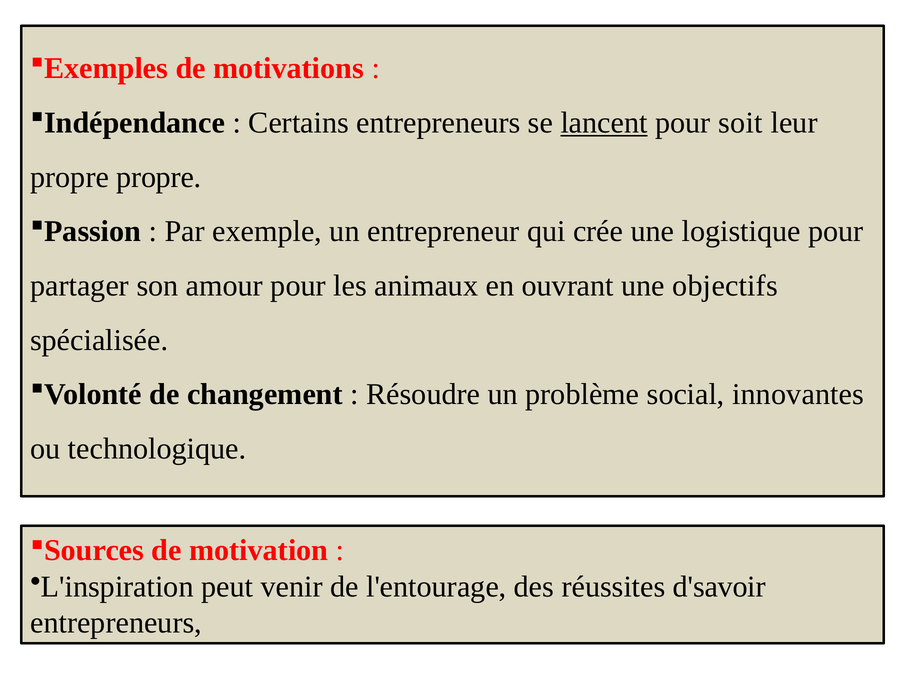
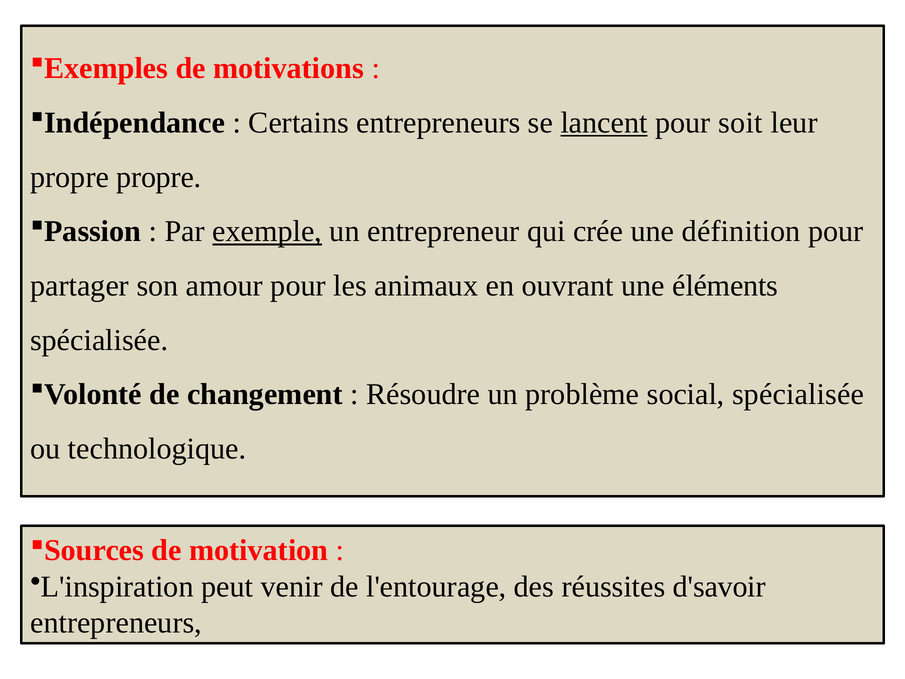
exemple underline: none -> present (267, 231)
logistique: logistique -> définition (741, 231)
objectifs: objectifs -> éléments (725, 286)
social innovantes: innovantes -> spécialisée (798, 394)
